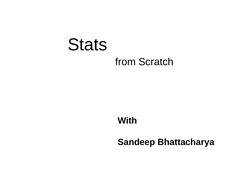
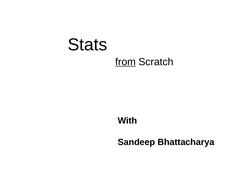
from underline: none -> present (126, 62)
